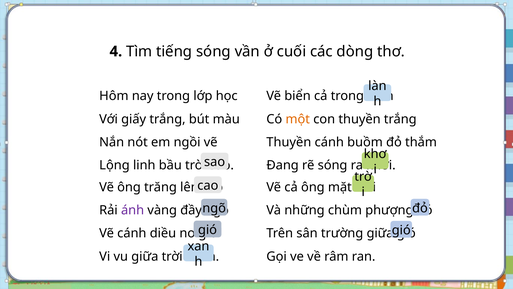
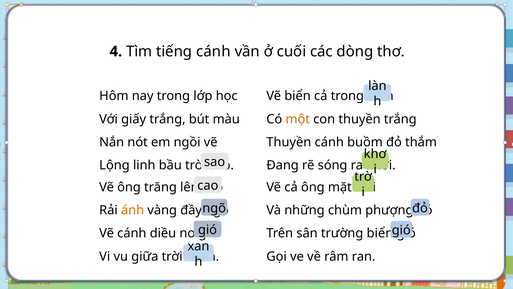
tiếng sóng: sóng -> cánh (213, 51)
ánh colour: purple -> orange (133, 210)
trường giữa: giữa -> biển (380, 233)
